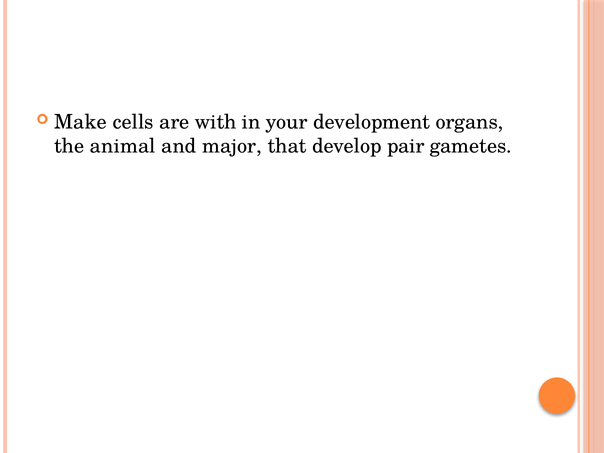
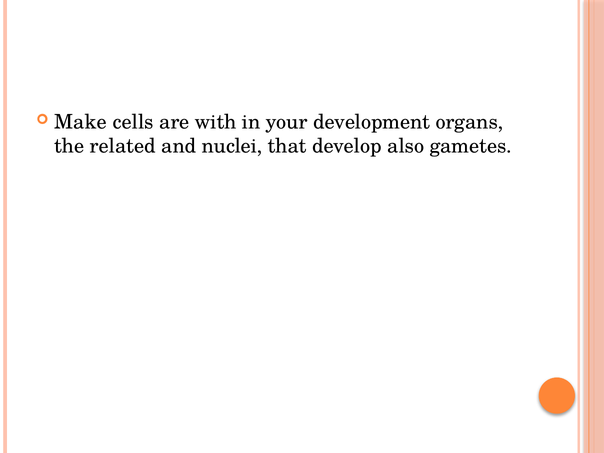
animal: animal -> related (123, 146)
major: major -> nuclei (232, 146)
pair: pair -> also (406, 146)
